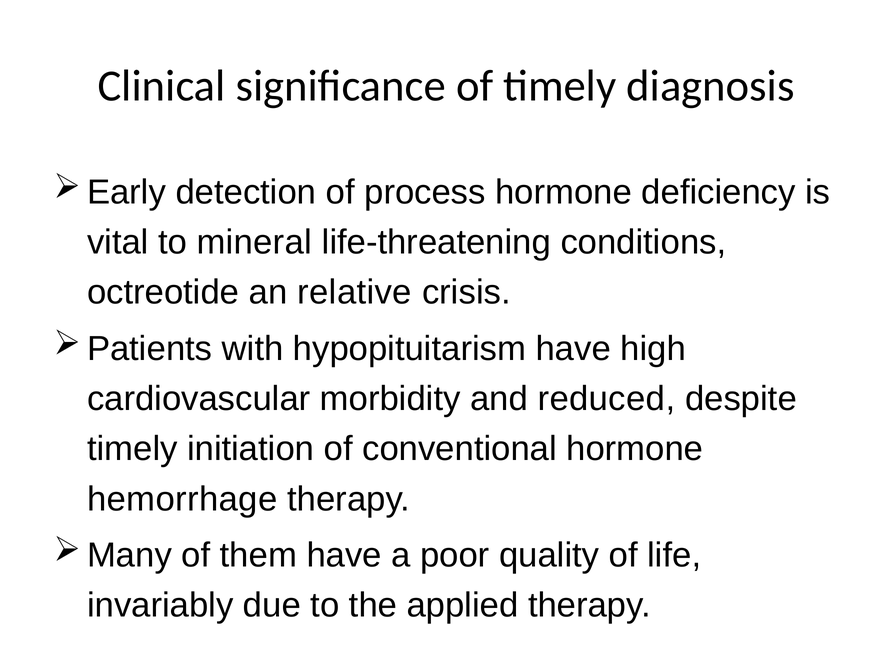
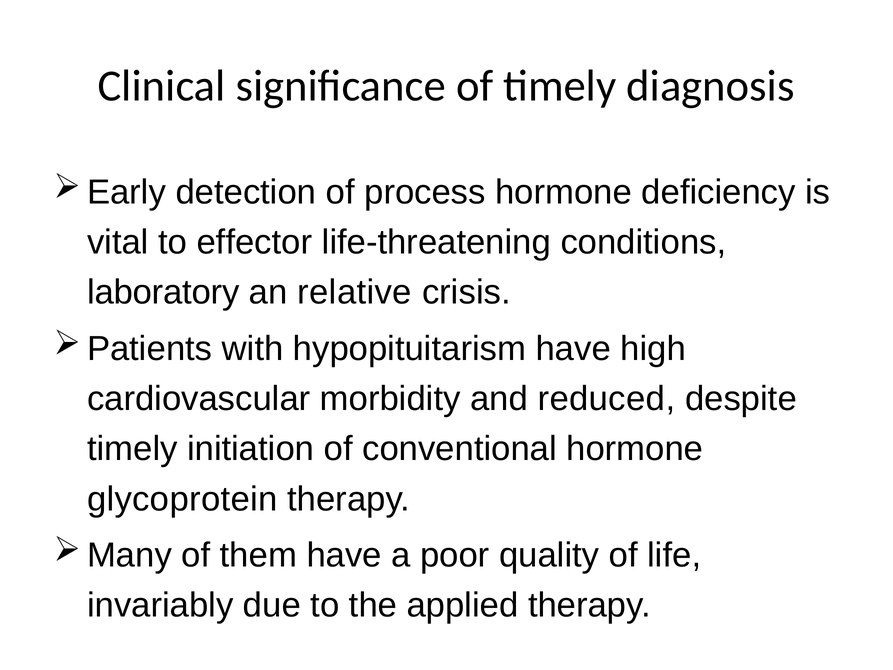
mineral: mineral -> effector (254, 242)
octreotide: octreotide -> laboratory (163, 292)
hemorrhage: hemorrhage -> glycoprotein (182, 499)
